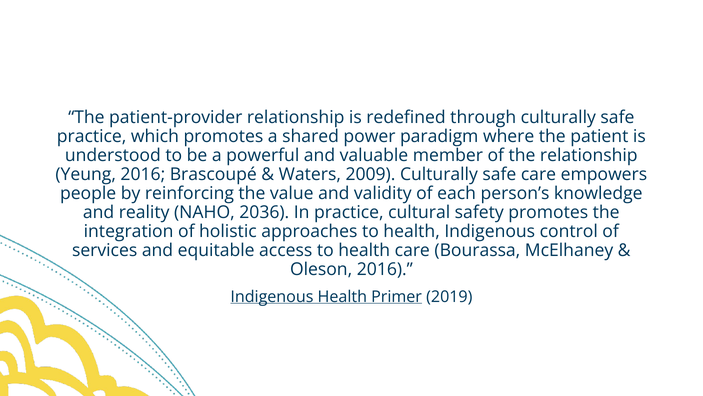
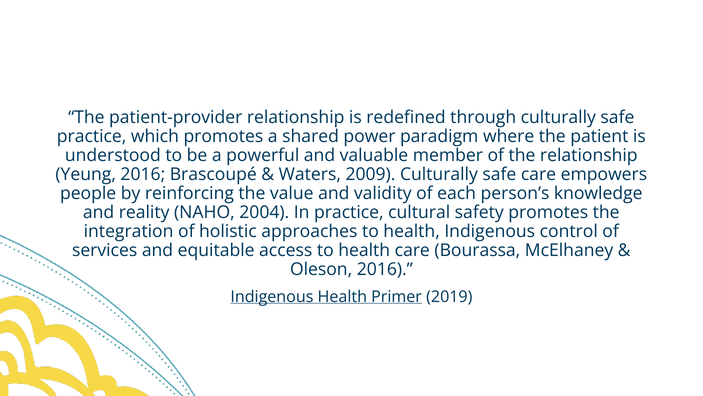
2036: 2036 -> 2004 (264, 212)
